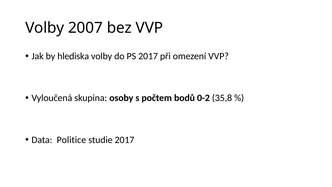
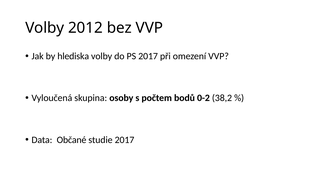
2007: 2007 -> 2012 (85, 28)
35,8: 35,8 -> 38,2 (222, 98)
Politice: Politice -> Občané (72, 140)
